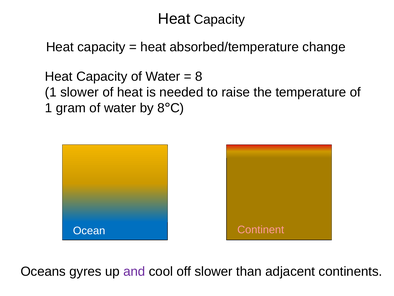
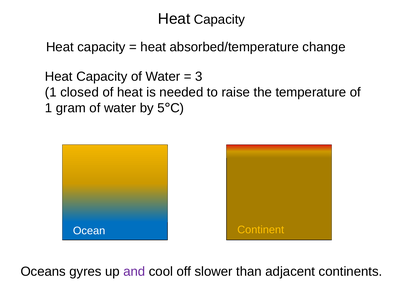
8: 8 -> 3 (199, 76)
1 slower: slower -> closed (80, 92)
by 8: 8 -> 5 (161, 108)
Continent colour: pink -> yellow (261, 229)
